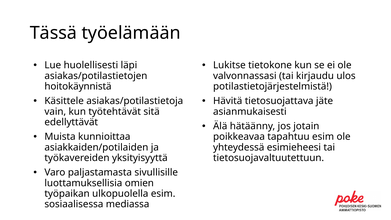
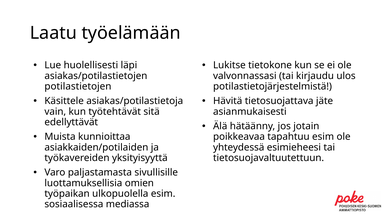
Tässä: Tässä -> Laatu (53, 33)
hoitokäynnistä: hoitokäynnistä -> potilastietojen (78, 86)
